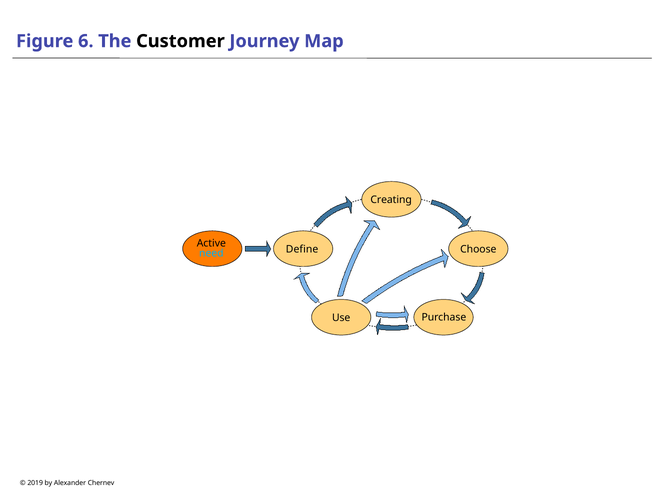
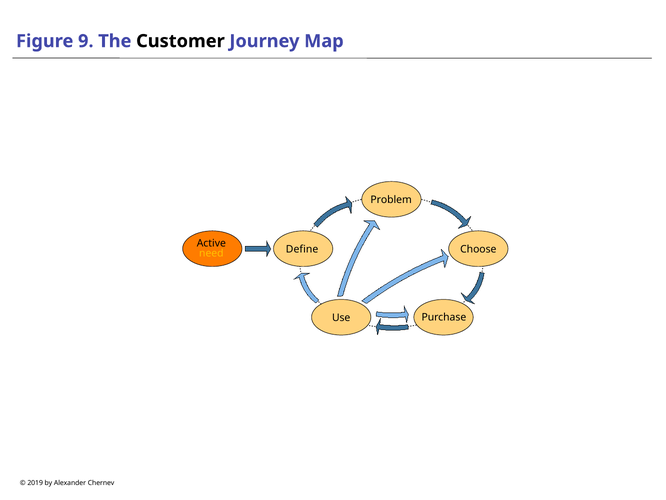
6: 6 -> 9 (86, 41)
Creating: Creating -> Problem (391, 200)
need colour: light blue -> yellow (211, 253)
